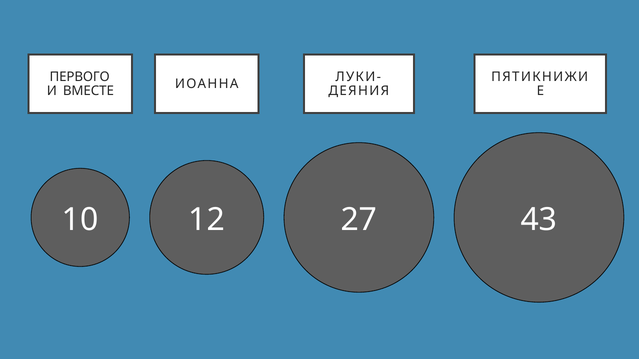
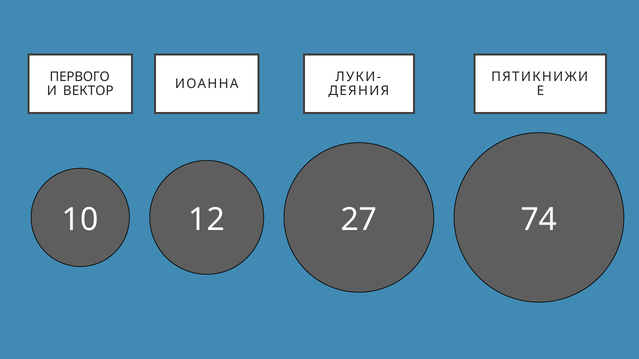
ВМЕСТЕ: ВМЕСТЕ -> ВЕКТОР (88, 91)
43: 43 -> 74 (539, 220)
